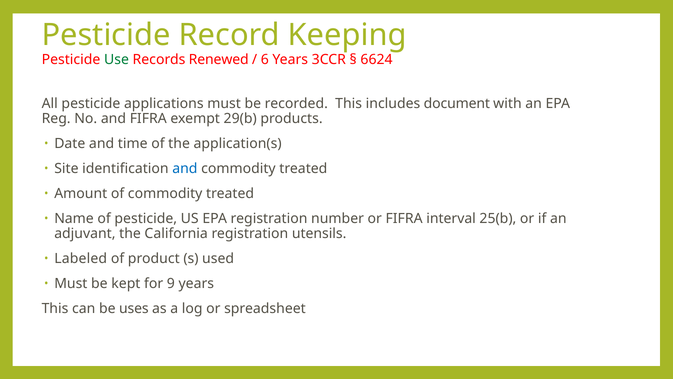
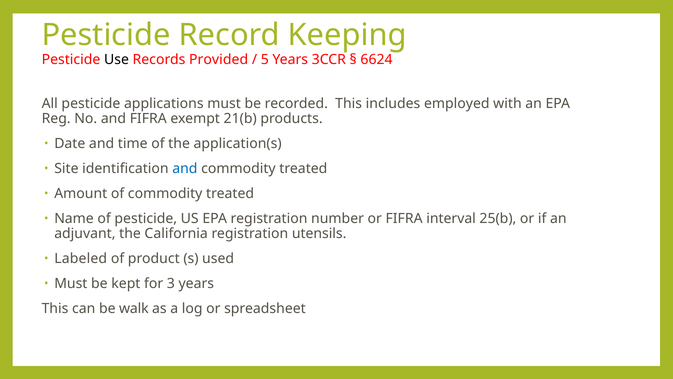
Use colour: green -> black (116, 60)
Renewed: Renewed -> Provided (219, 60)
6: 6 -> 5 (265, 60)
document: document -> employed (457, 103)
29(b: 29(b -> 21(b (240, 118)
9: 9 -> 3 (171, 283)
uses: uses -> walk (134, 308)
